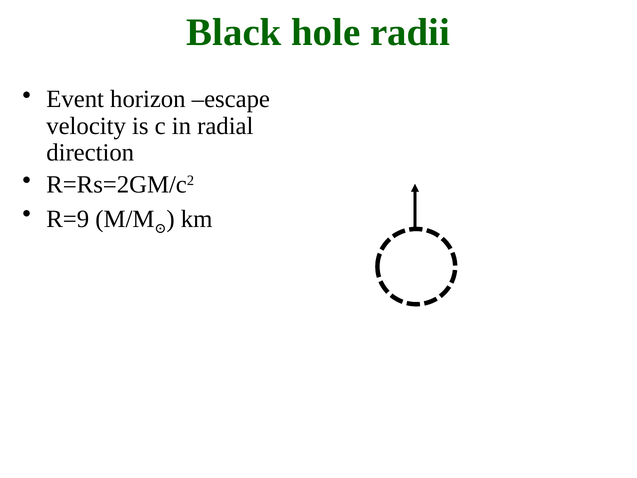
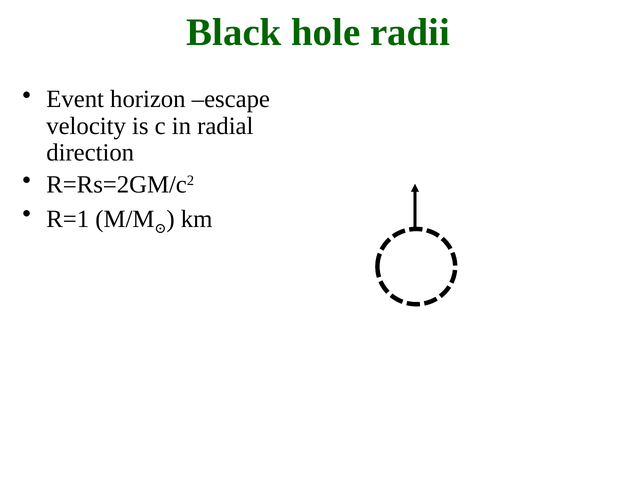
R=9: R=9 -> R=1 (68, 219)
